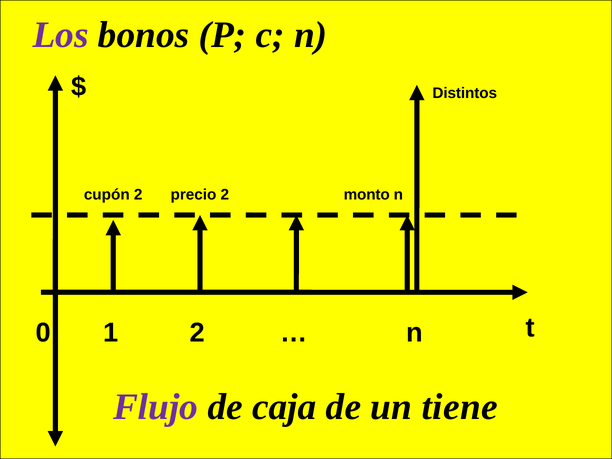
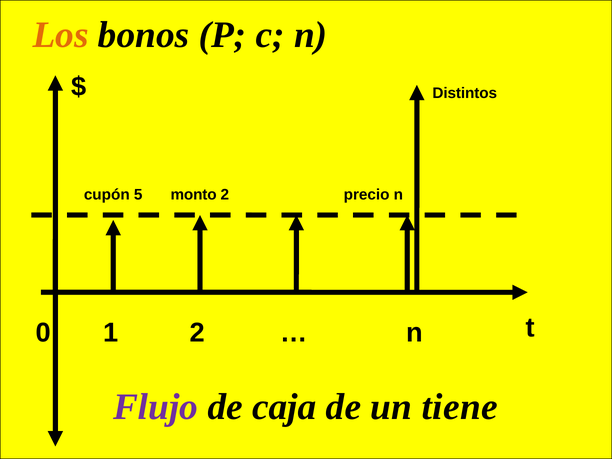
Los colour: purple -> orange (61, 35)
cupón 2: 2 -> 5 (138, 195)
precio: precio -> monto (194, 195)
monto: monto -> precio (367, 195)
